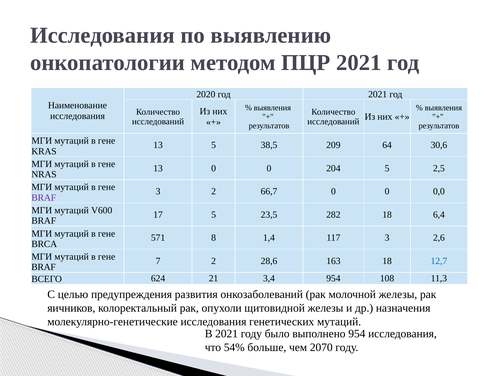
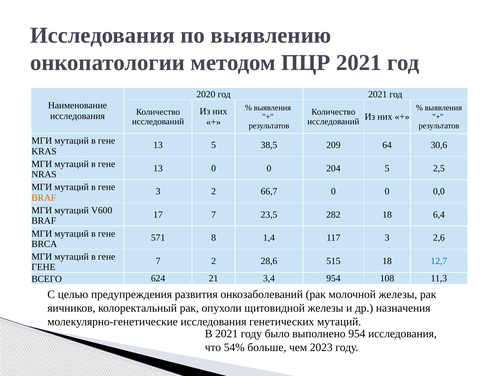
BRAF colour: purple -> orange (44, 198)
17 5: 5 -> 7 (214, 215)
163: 163 -> 515 (333, 261)
BRAF: BRAF -> ГЕНЕ (43, 267)
2070: 2070 -> 2023 (321, 347)
